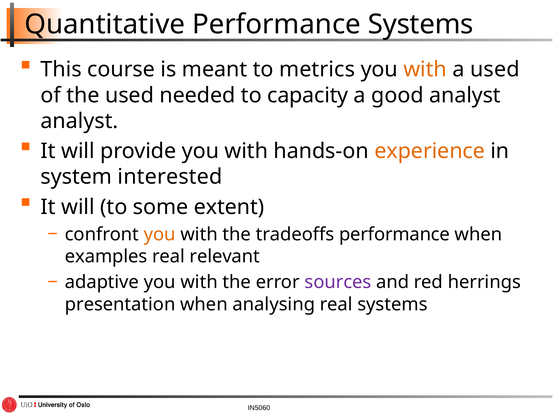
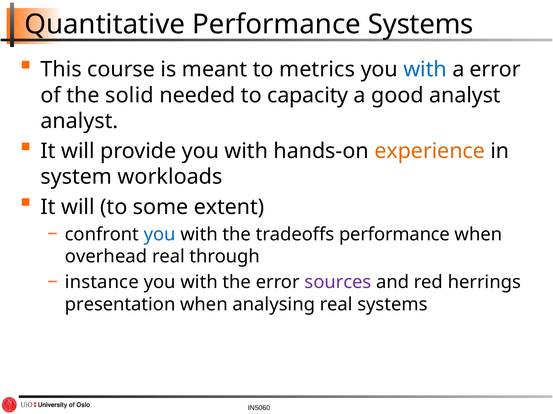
with colour: orange -> blue (425, 70)
a used: used -> error (495, 70)
the used: used -> solid (129, 95)
interested: interested -> workloads (170, 177)
you colour: orange -> blue (160, 235)
examples: examples -> overhead (106, 257)
relevant: relevant -> through (225, 257)
adaptive: adaptive -> instance (102, 283)
